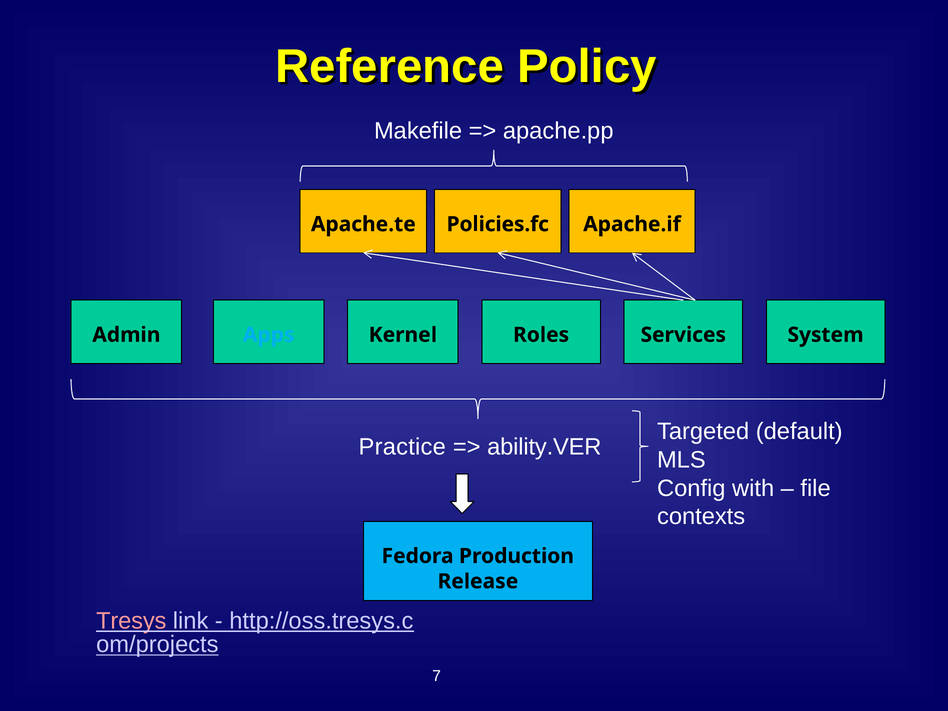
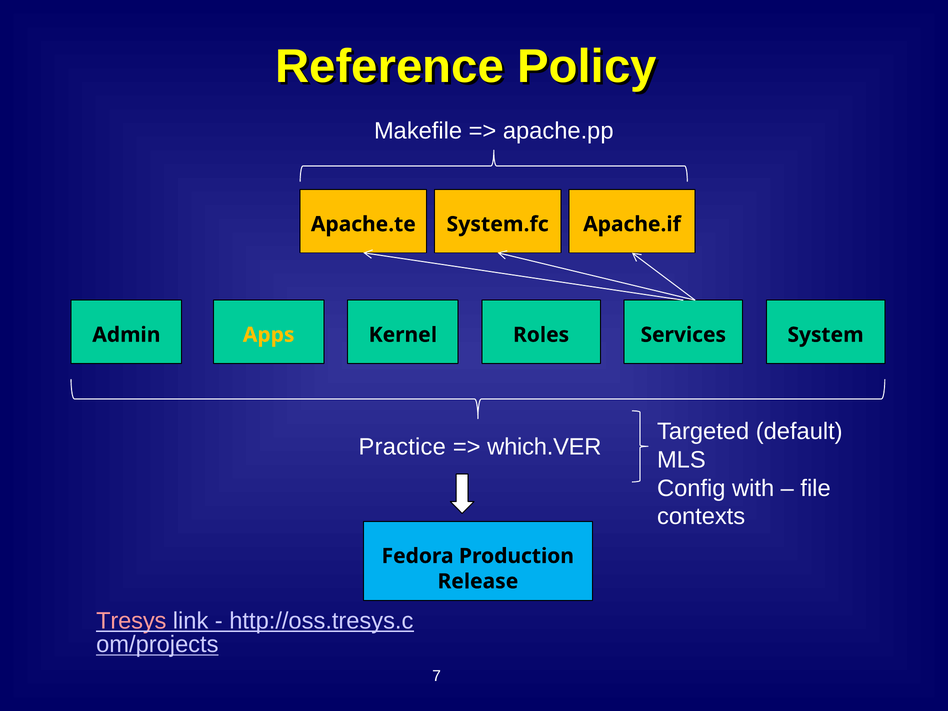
Policies.fc: Policies.fc -> System.fc (498, 224)
Apps colour: light blue -> yellow (269, 335)
ability.VER: ability.VER -> which.VER (544, 447)
